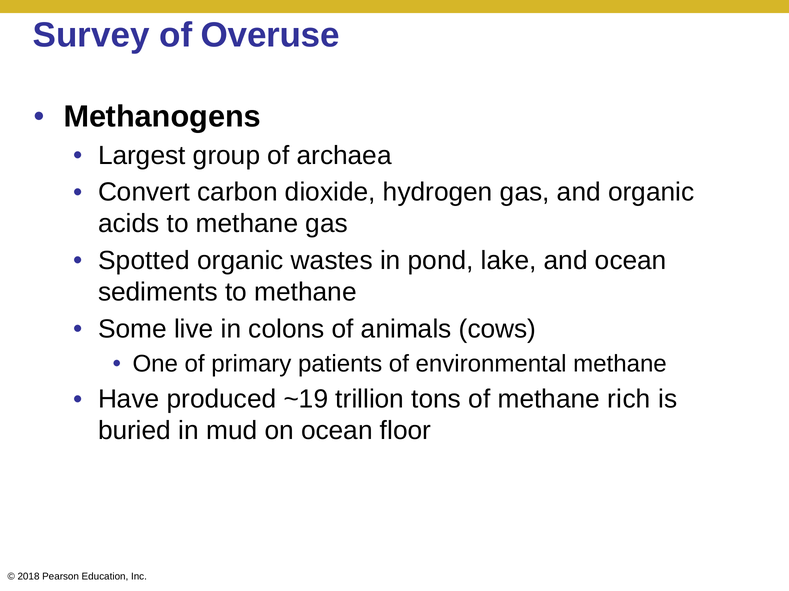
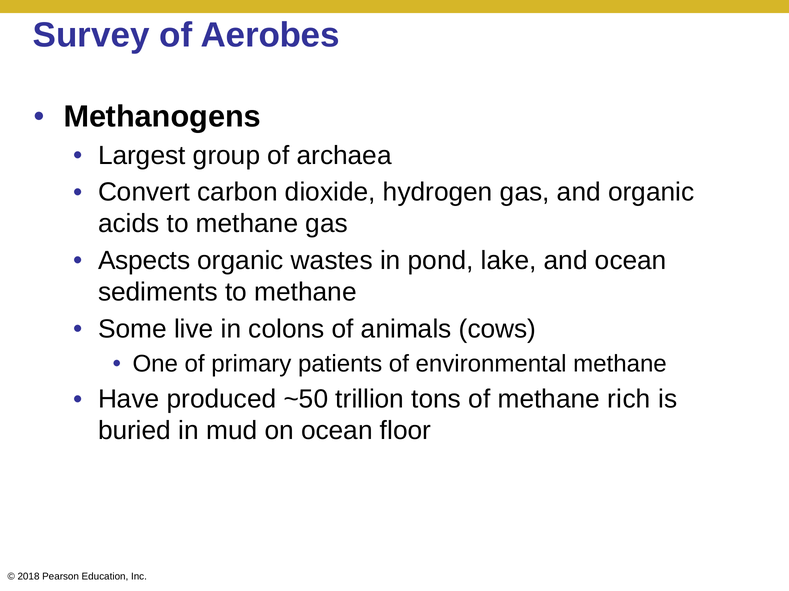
Overuse: Overuse -> Aerobes (270, 35)
Spotted: Spotted -> Aspects (144, 261)
~19: ~19 -> ~50 (306, 400)
